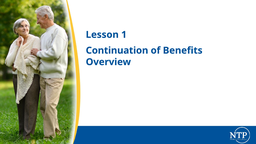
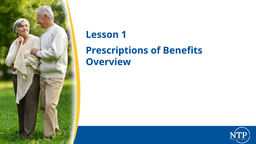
Continuation: Continuation -> Prescriptions (117, 50)
